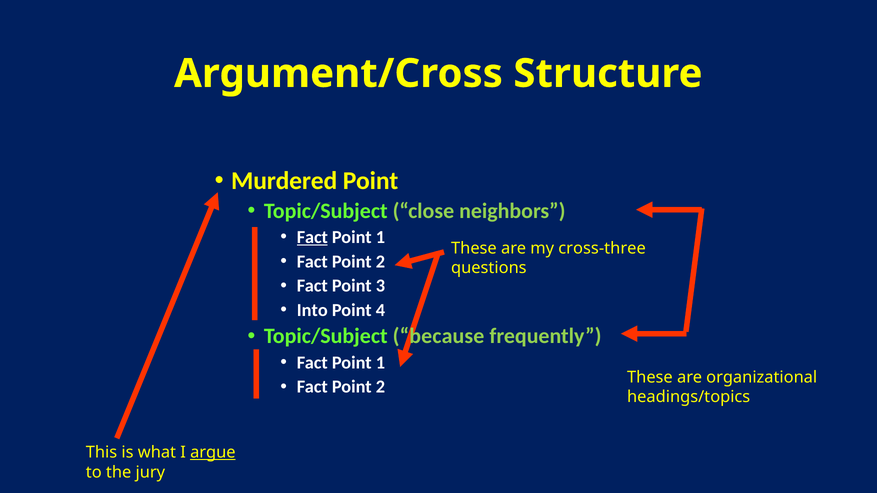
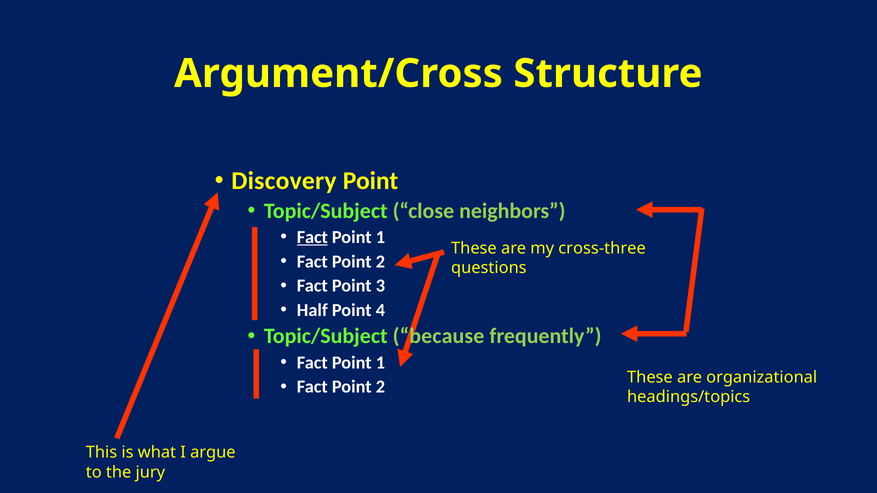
Murdered: Murdered -> Discovery (284, 181)
Into: Into -> Half (312, 310)
argue underline: present -> none (213, 453)
